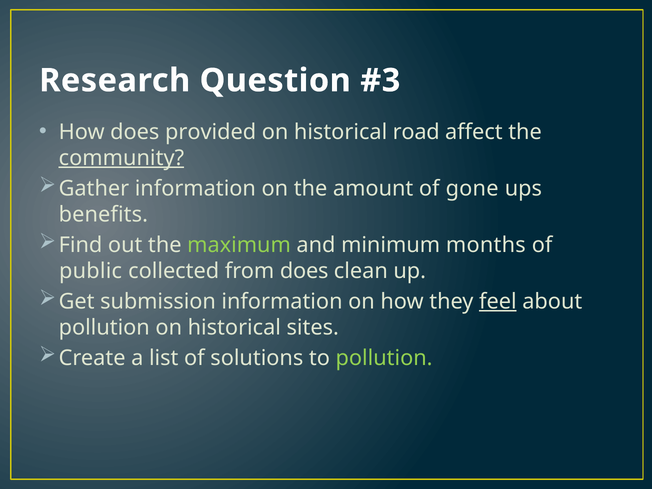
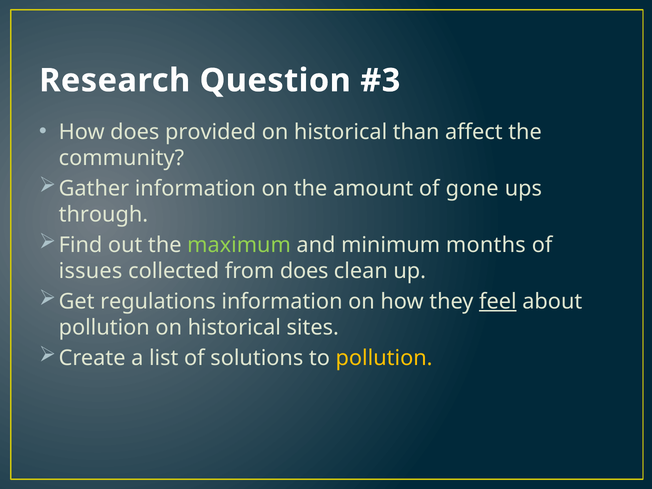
road: road -> than (416, 132)
community underline: present -> none (121, 158)
benefits: benefits -> through (103, 215)
public: public -> issues (91, 271)
submission: submission -> regulations (158, 301)
pollution colour: light green -> yellow (384, 358)
